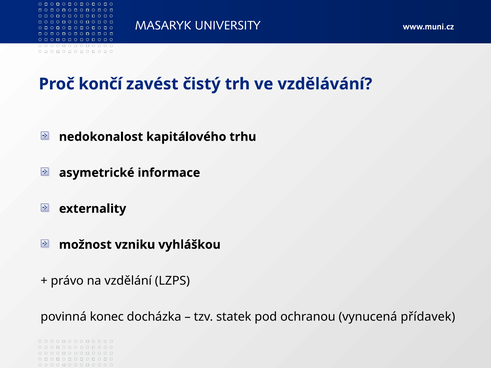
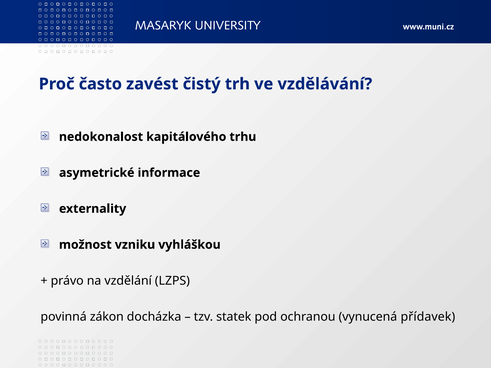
končí: končí -> často (100, 84)
konec: konec -> zákon (107, 317)
